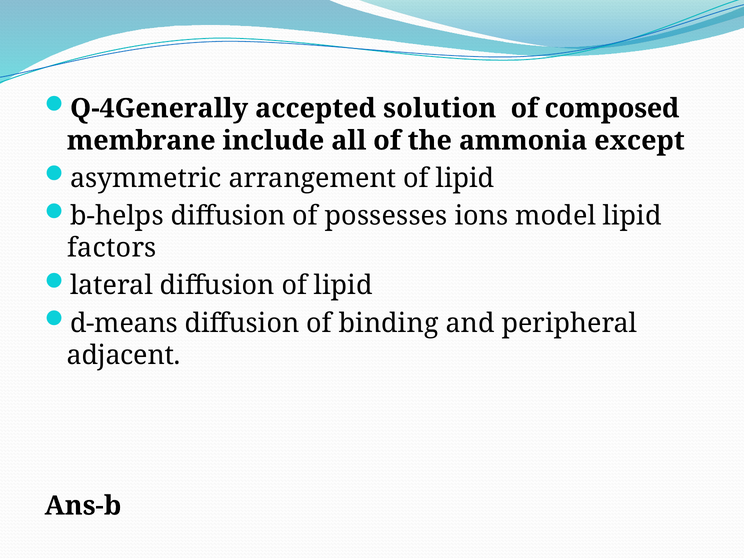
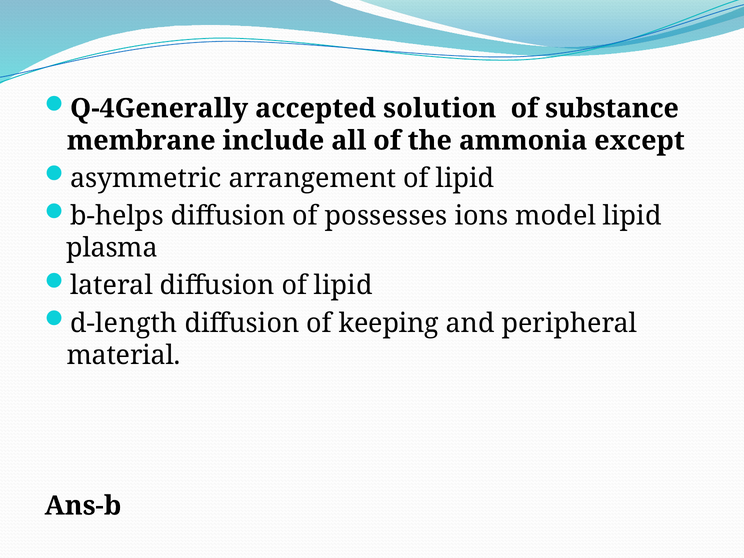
composed: composed -> substance (612, 108)
factors: factors -> plasma (112, 248)
d-means: d-means -> d-length (124, 323)
binding: binding -> keeping (389, 323)
adjacent: adjacent -> material (124, 355)
